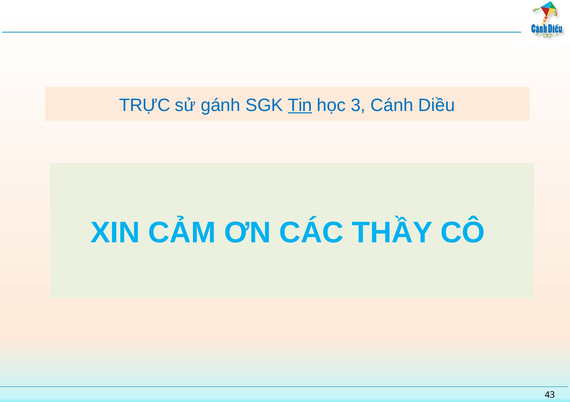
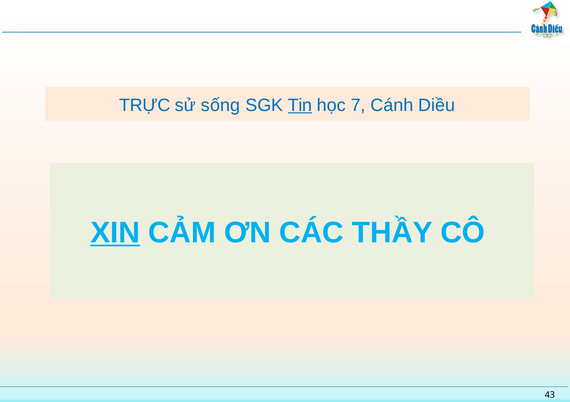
gánh: gánh -> sống (221, 105)
3: 3 -> 7 (358, 105)
XIN underline: none -> present (115, 233)
